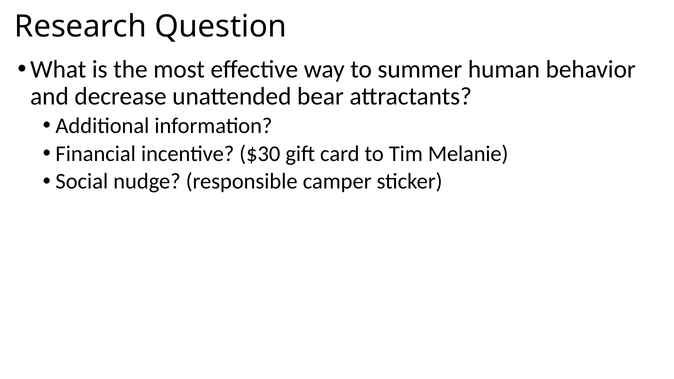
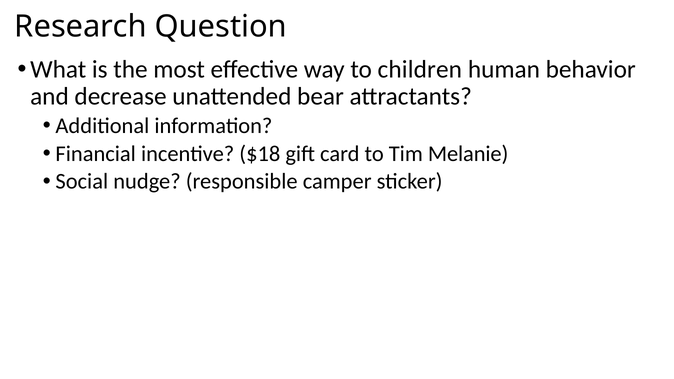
summer: summer -> children (420, 69)
$30: $30 -> $18 (260, 154)
